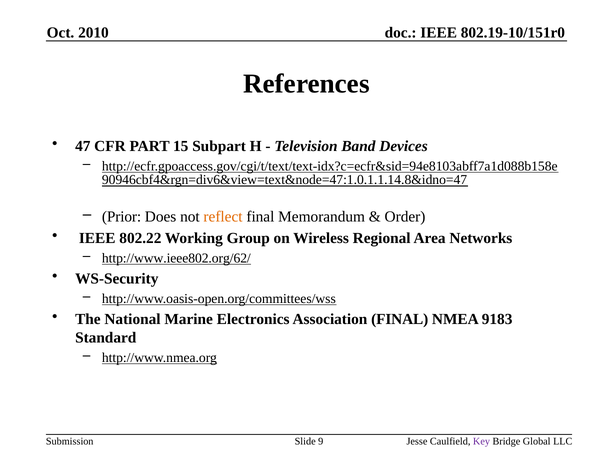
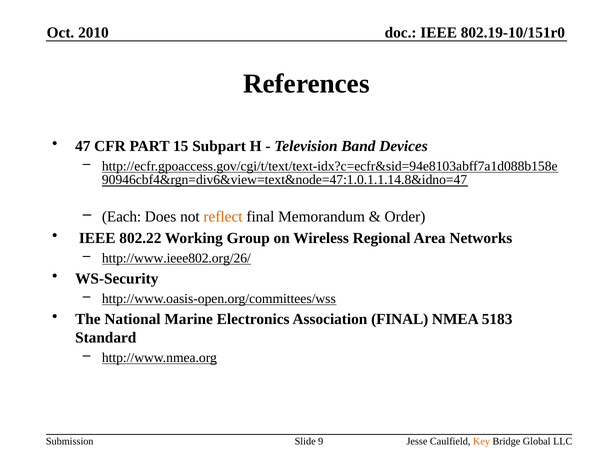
Prior: Prior -> Each (122, 217)
http://www.ieee802.org/62/: http://www.ieee802.org/62/ -> http://www.ieee802.org/26/ (176, 258)
9183: 9183 -> 5183 (497, 319)
Key colour: purple -> orange (482, 441)
